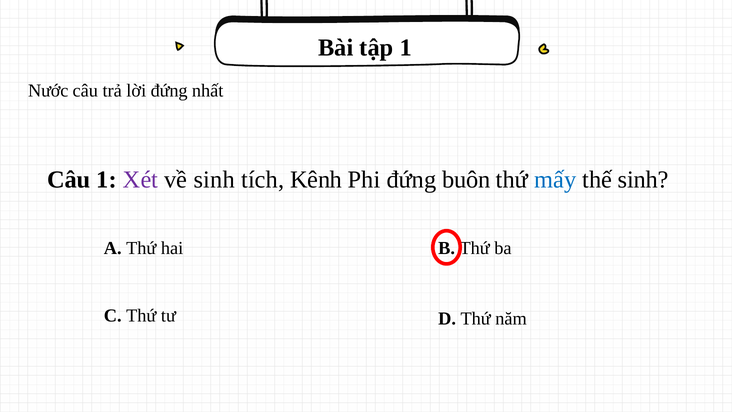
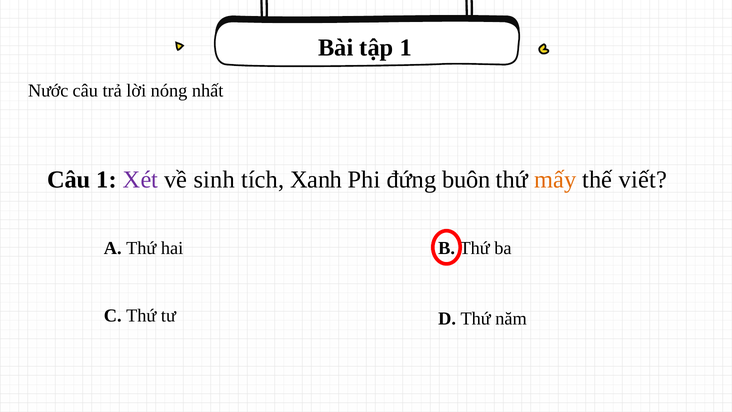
lời đứng: đứng -> nóng (169, 90)
Kênh: Kênh -> Xanh (316, 179)
mấy colour: blue -> orange (555, 179)
thế sinh: sinh -> viết (643, 179)
